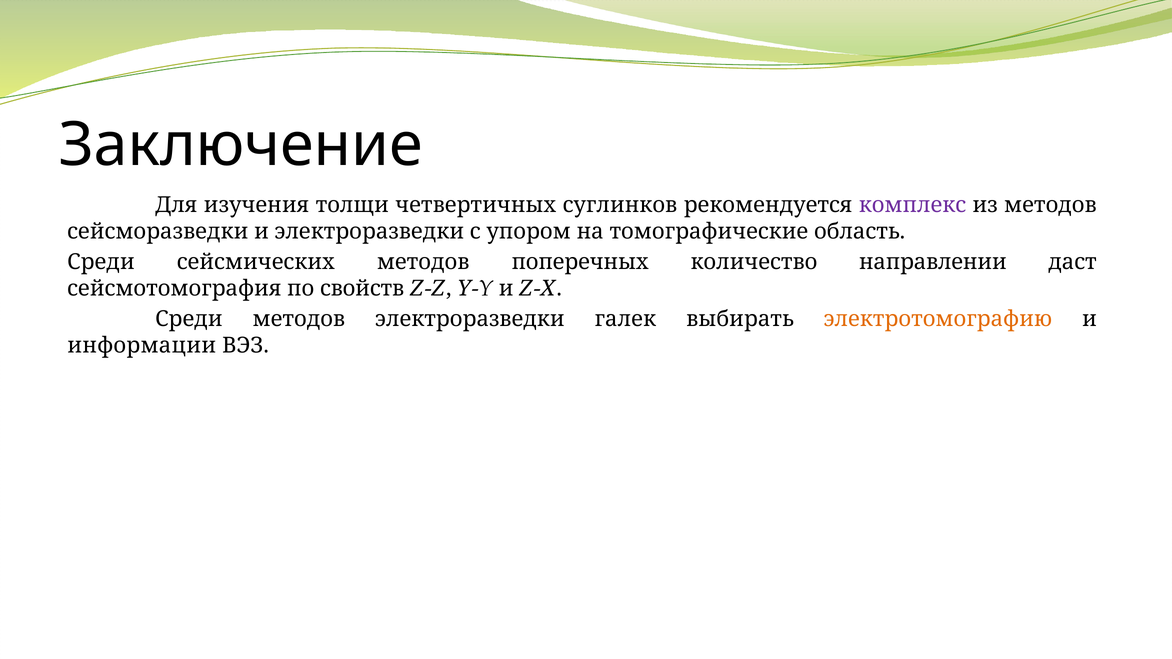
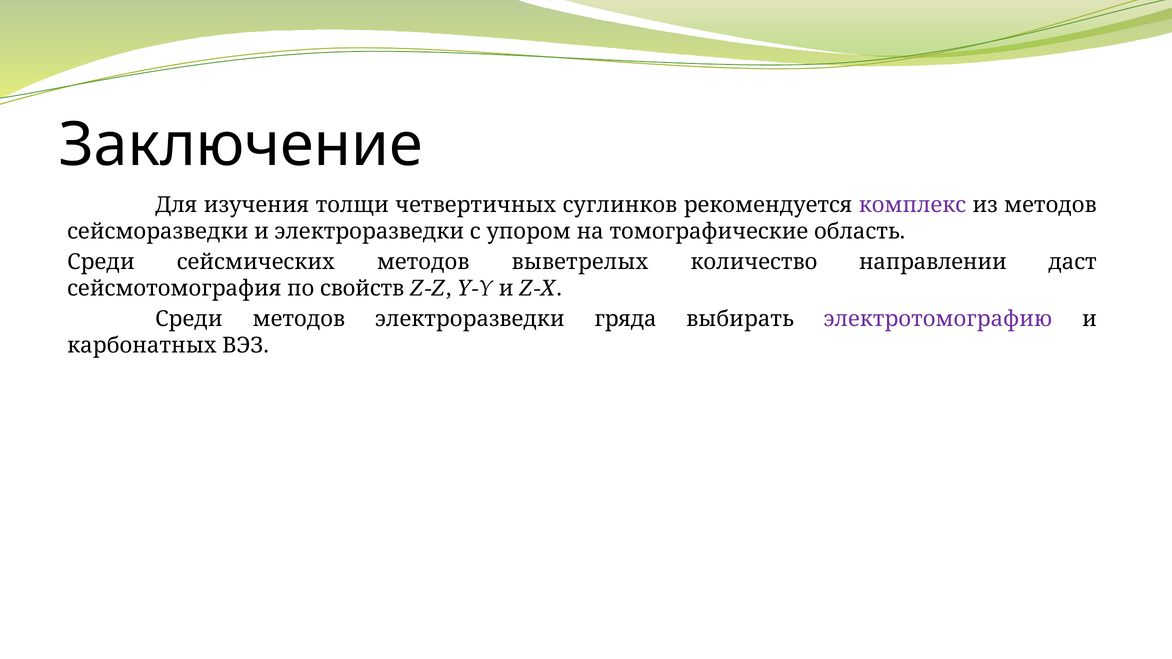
поперечных: поперечных -> выветрелых (580, 262)
галек: галек -> гряда (625, 319)
электротомографию colour: orange -> purple (938, 319)
информации: информации -> карбонатных (142, 346)
